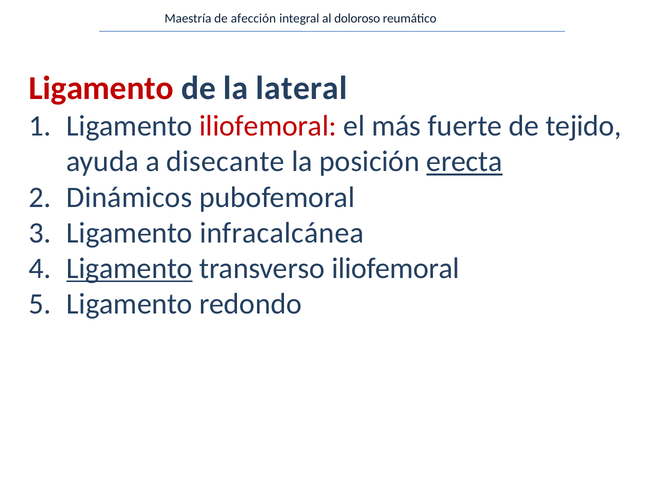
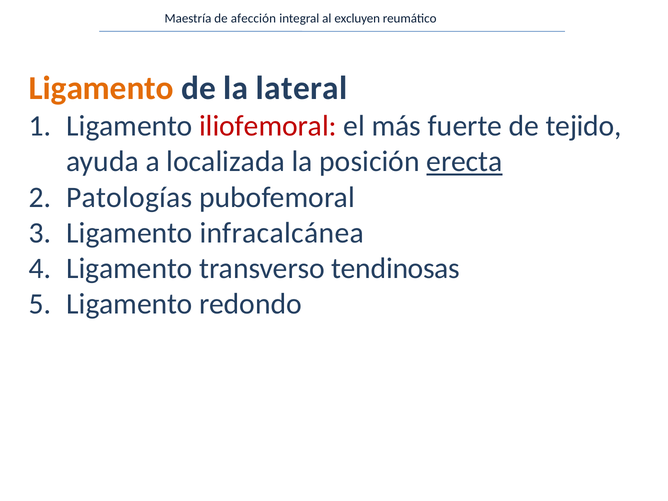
doloroso: doloroso -> excluyen (357, 19)
Ligamento colour: red -> orange (101, 88)
disecante: disecante -> localizada (226, 162)
Dinámicos: Dinámicos -> Patologías (129, 197)
Ligamento underline: present -> none (129, 268)
transverso iliofemoral: iliofemoral -> tendinosas (396, 268)
